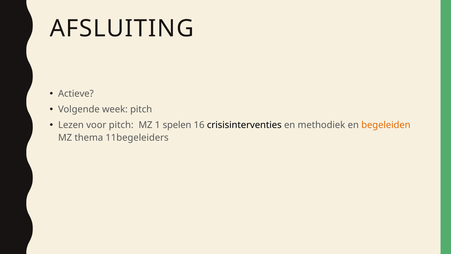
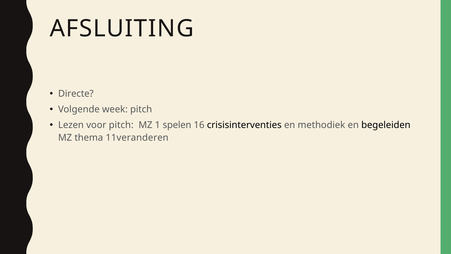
Actieve: Actieve -> Directe (76, 94)
begeleiden colour: orange -> black (386, 125)
11begeleiders: 11begeleiders -> 11veranderen (137, 137)
